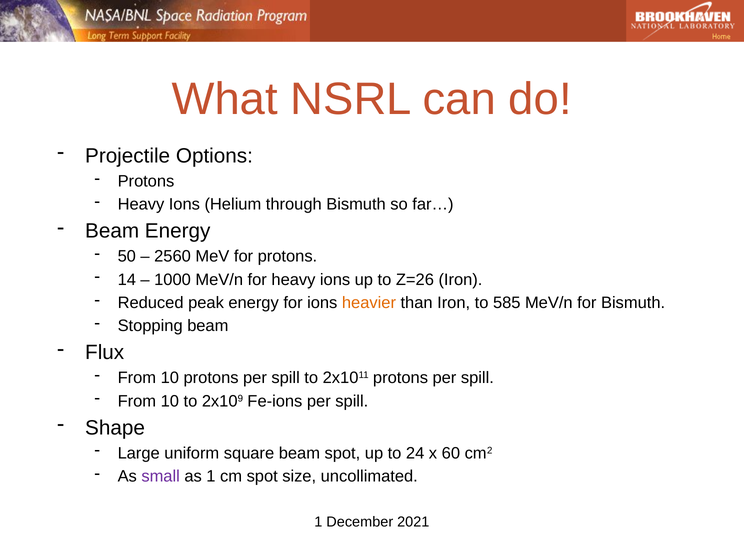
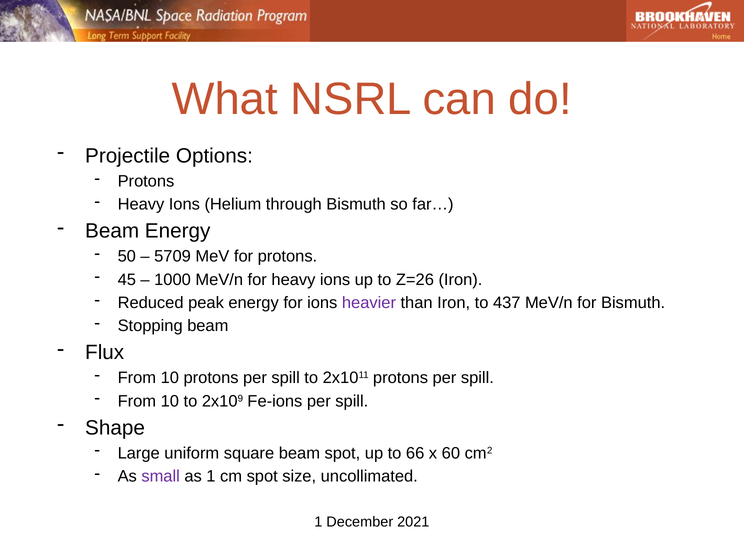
2560: 2560 -> 5709 (173, 257)
14: 14 -> 45 (127, 280)
heavier colour: orange -> purple (369, 303)
585: 585 -> 437 (507, 303)
24: 24 -> 66 (415, 453)
